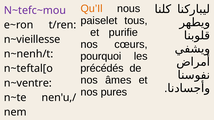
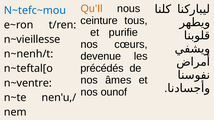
N~tefc~mou colour: purple -> blue (35, 10)
paiselet: paiselet -> ceinture (99, 21)
pourquoi: pourquoi -> devenue (101, 56)
pures: pures -> ounof (114, 92)
